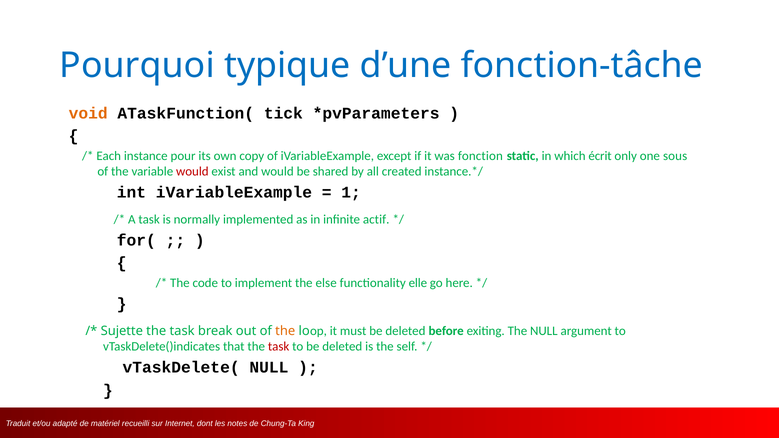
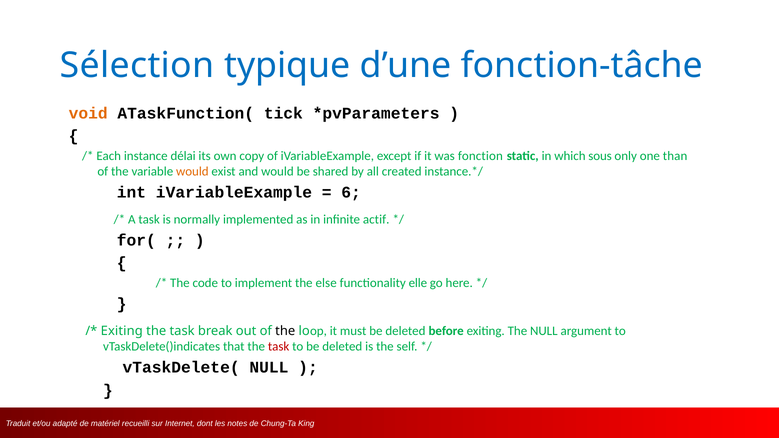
Pourquoi: Pourquoi -> Sélection (137, 65)
pour: pour -> délai (183, 156)
écrit: écrit -> sous (600, 156)
sous: sous -> than (675, 156)
would colour: red -> orange (192, 171)
1: 1 -> 6 (351, 192)
Sujette: Sujette -> Exiting (122, 331)
the colour: orange -> black (285, 331)
